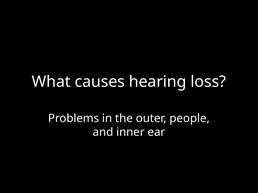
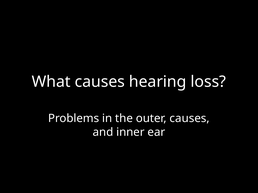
outer people: people -> causes (190, 119)
